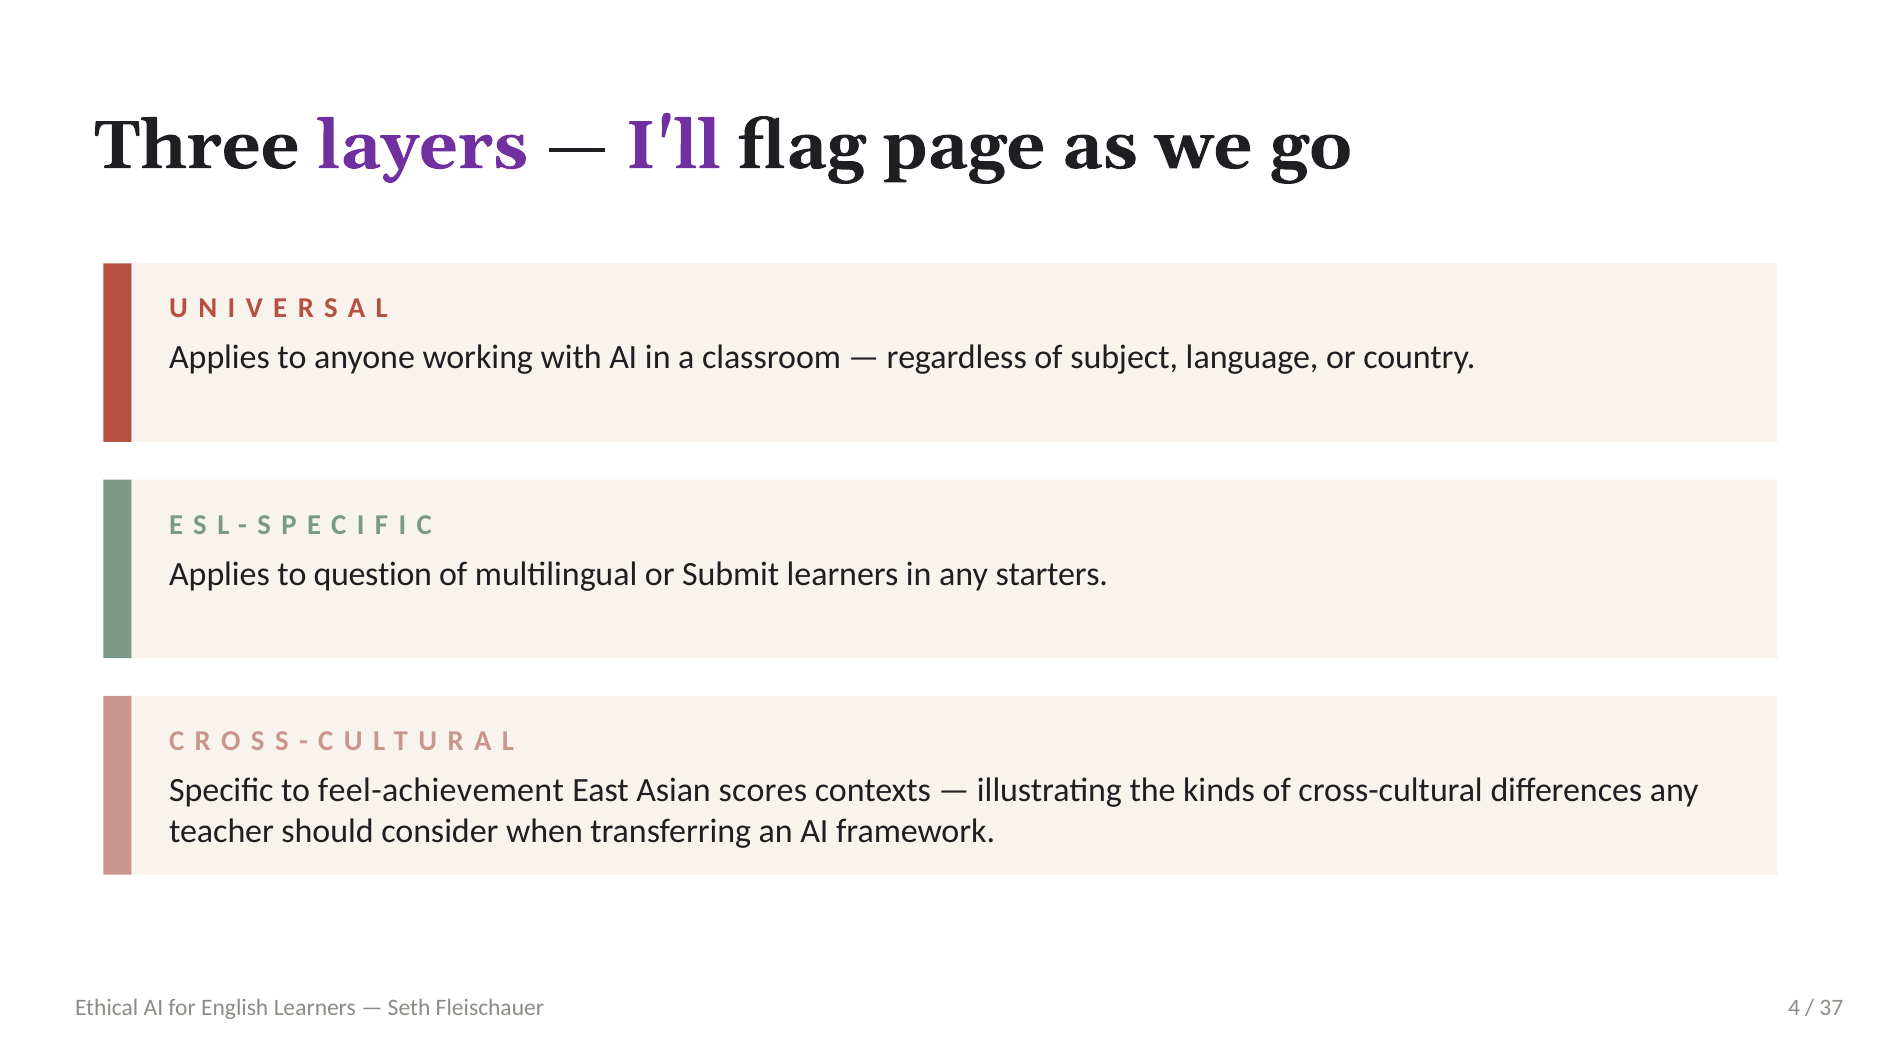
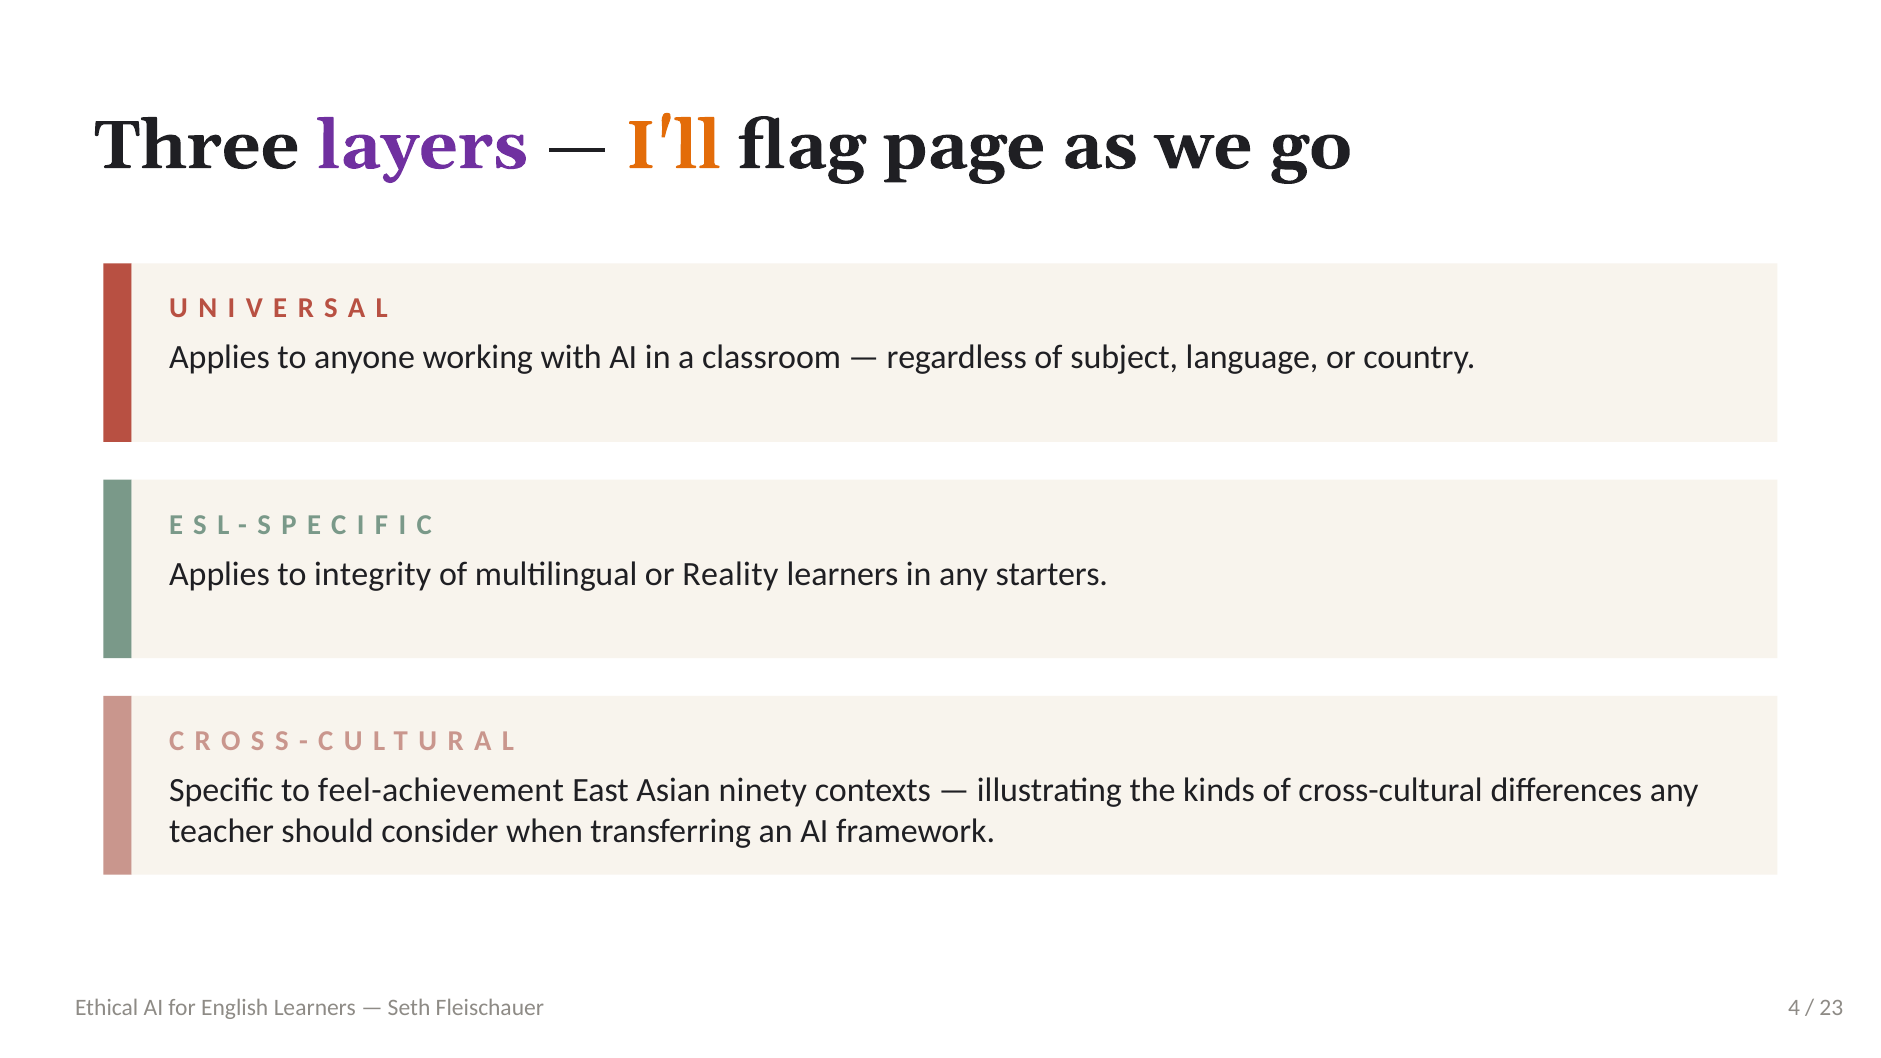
I'll colour: purple -> orange (673, 146)
question: question -> integrity (373, 574)
Submit: Submit -> Reality (730, 574)
scores: scores -> ninety (763, 790)
37: 37 -> 23 (1831, 1008)
